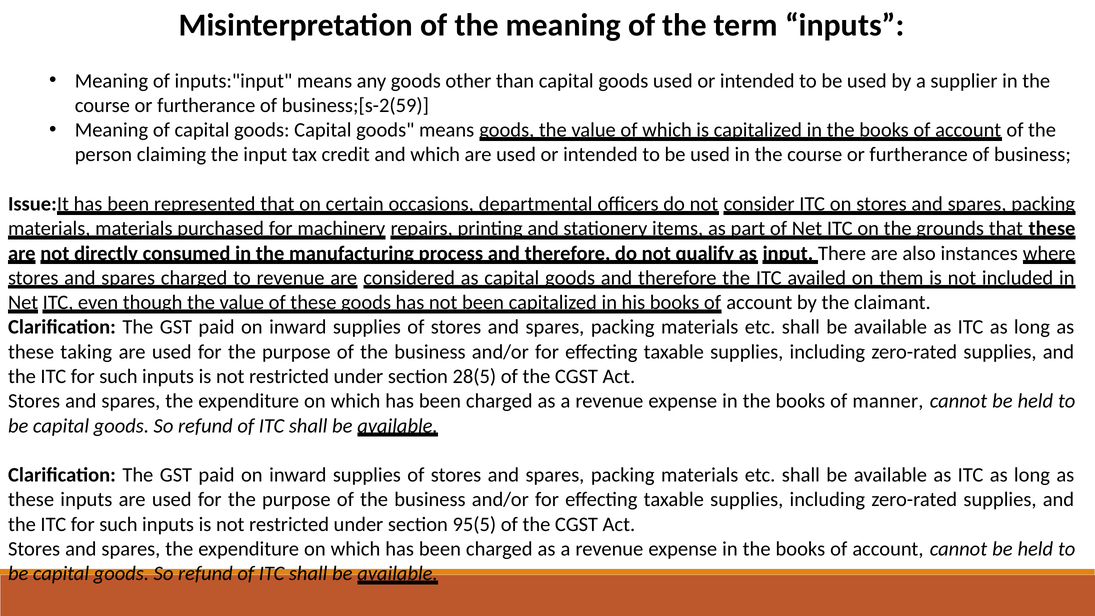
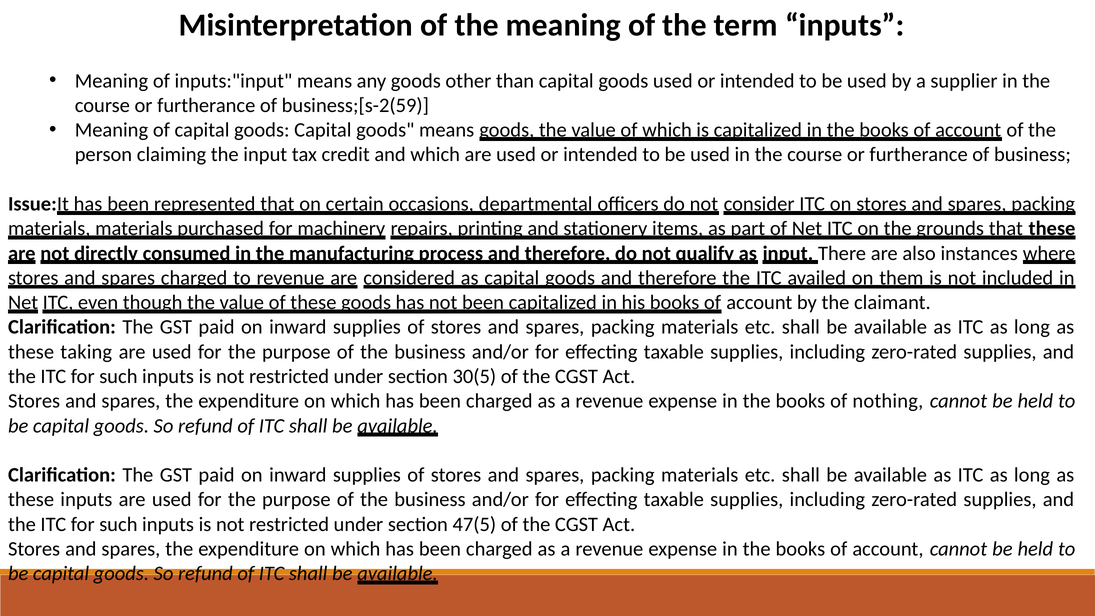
28(5: 28(5 -> 30(5 (474, 376)
manner: manner -> nothing (888, 401)
95(5: 95(5 -> 47(5 (474, 524)
